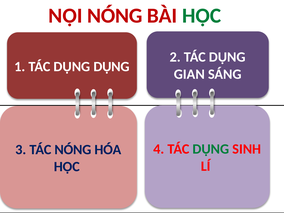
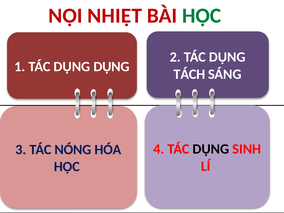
NỘI NÓNG: NÓNG -> NHIỆT (115, 16)
GIAN: GIAN -> TÁCH (189, 74)
DỤNG colour: green -> black (211, 149)
